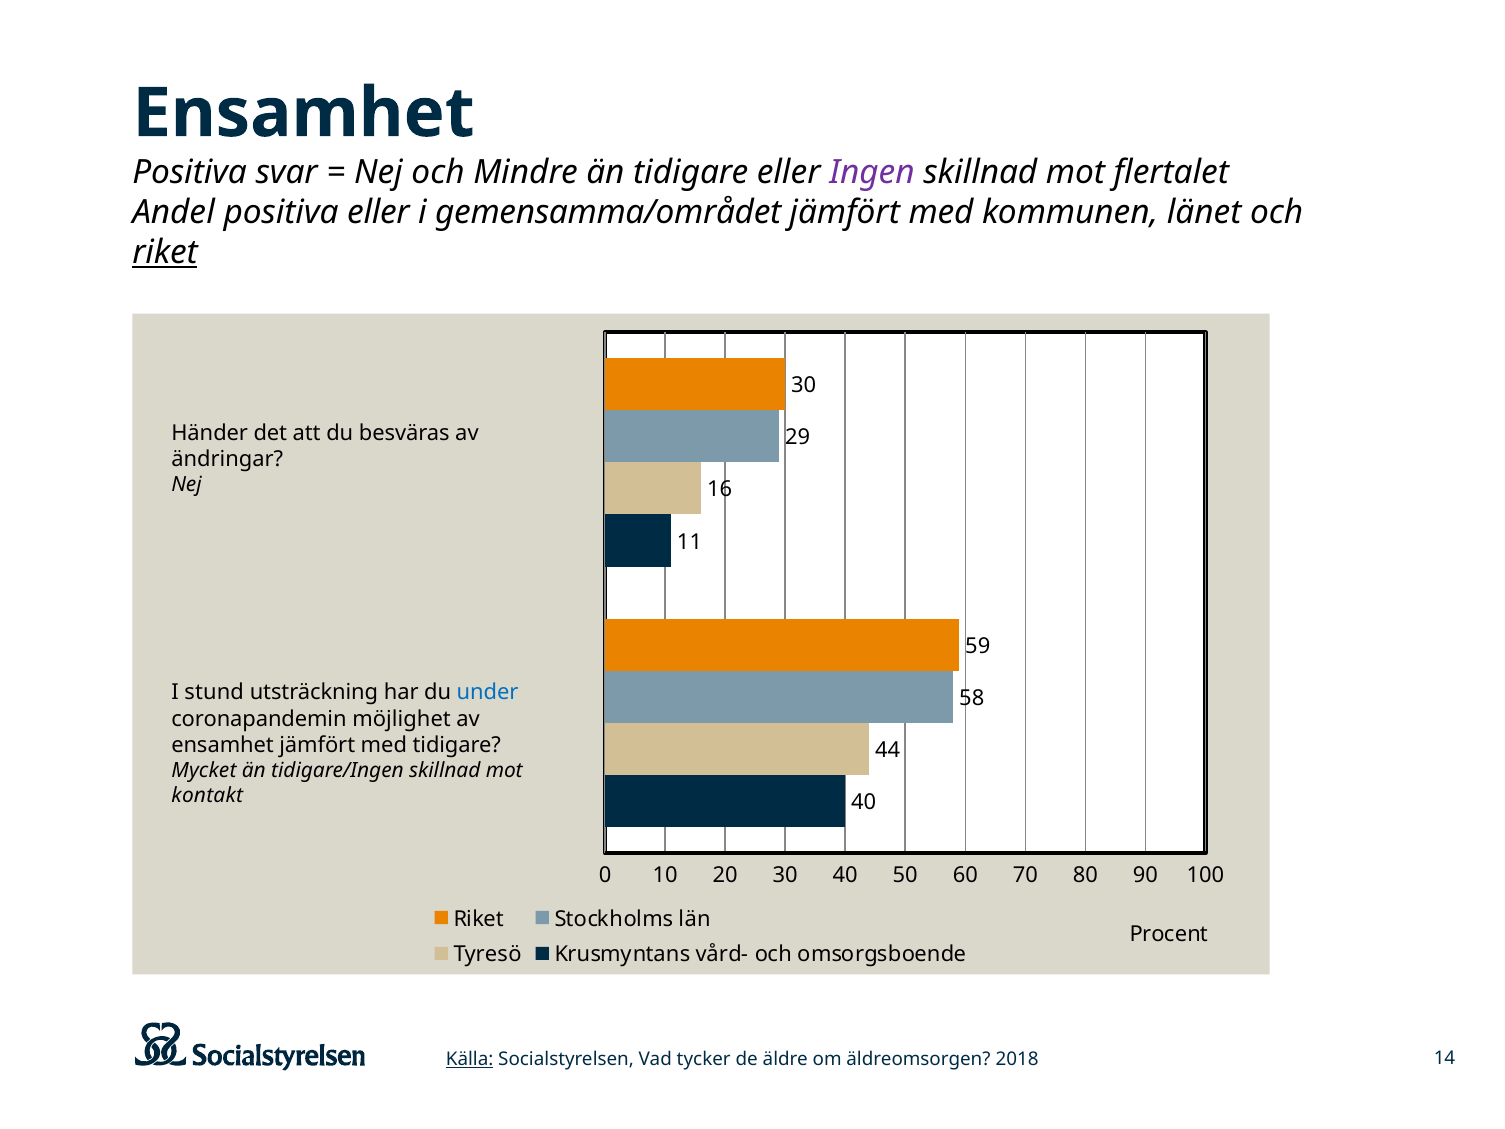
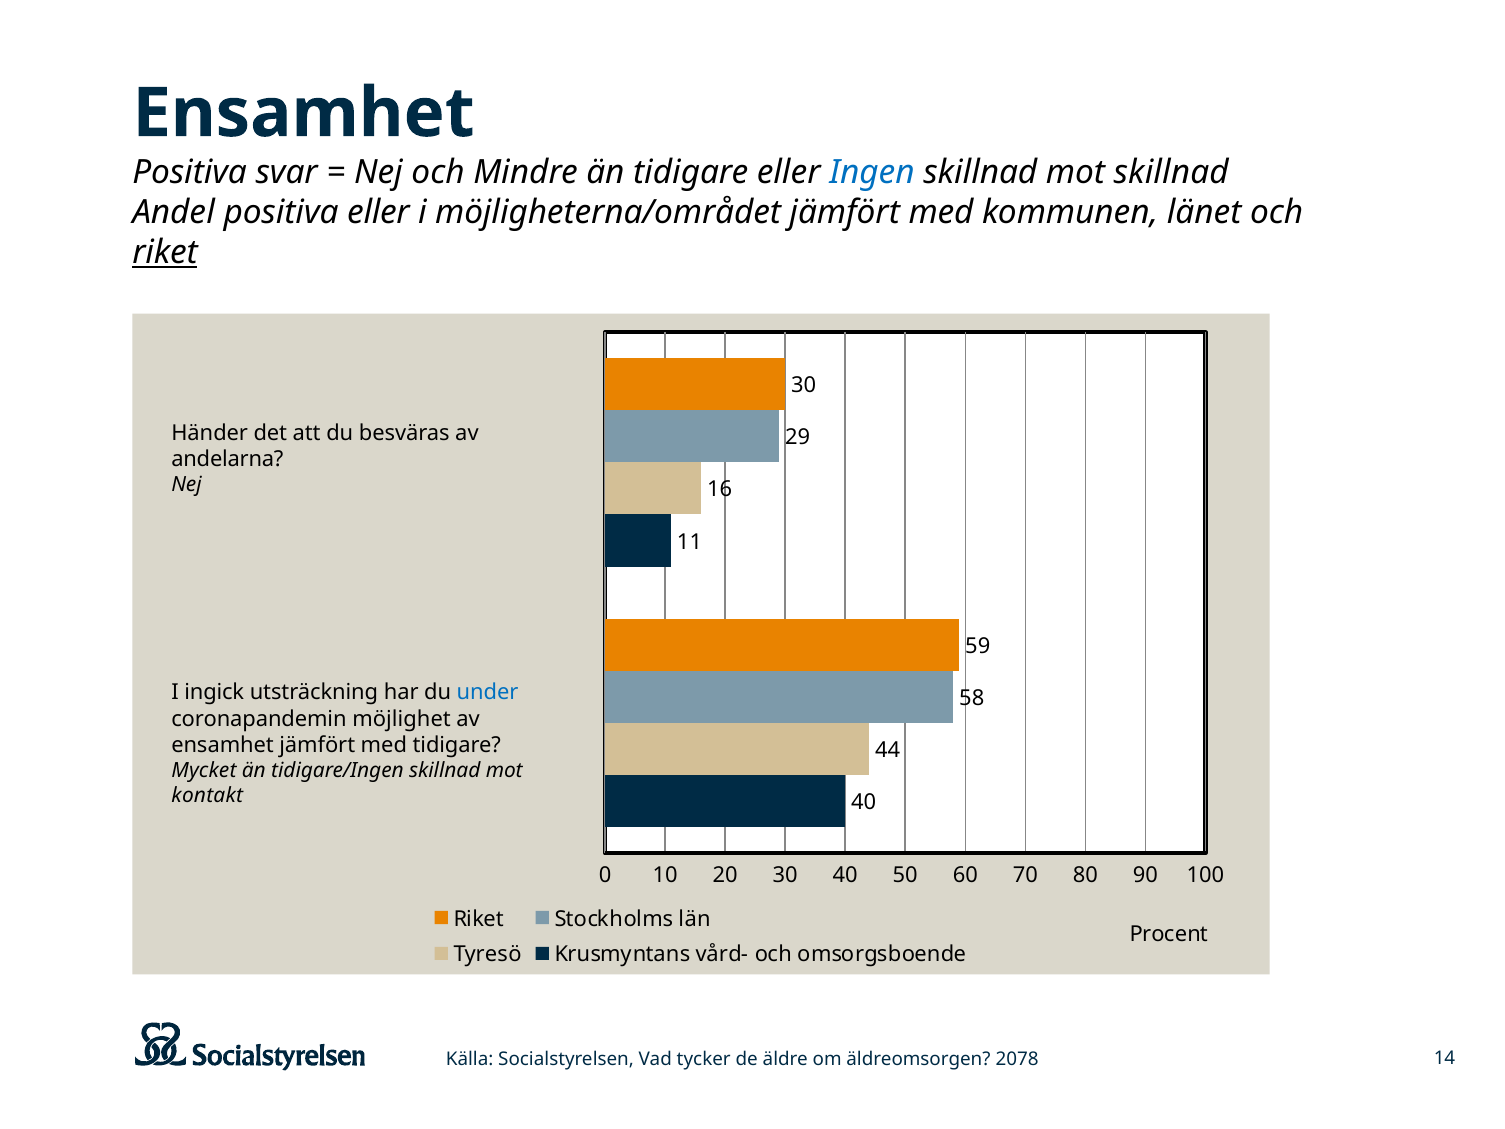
Ingen colour: purple -> blue (872, 172)
mot flertalet: flertalet -> skillnad (1171, 172)
gemensamma/området: gemensamma/området -> möjligheterna/området (608, 212)
ändringar: ändringar -> andelarna (227, 459)
stund: stund -> ingick (214, 692)
Källa underline: present -> none (470, 1059)
2018: 2018 -> 2078 (1017, 1059)
